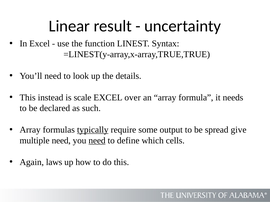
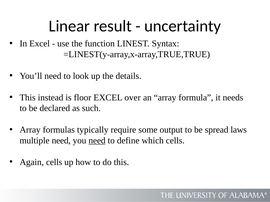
scale: scale -> floor (83, 98)
typically underline: present -> none (93, 130)
give: give -> laws (239, 130)
Again laws: laws -> cells (54, 162)
